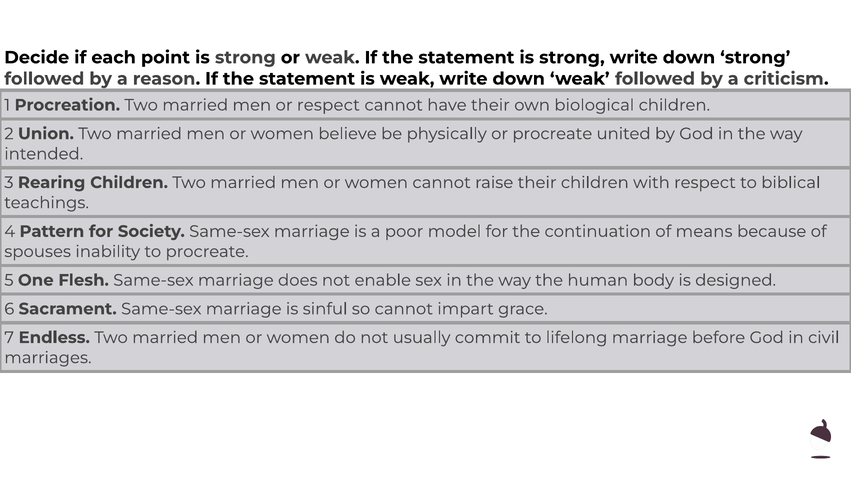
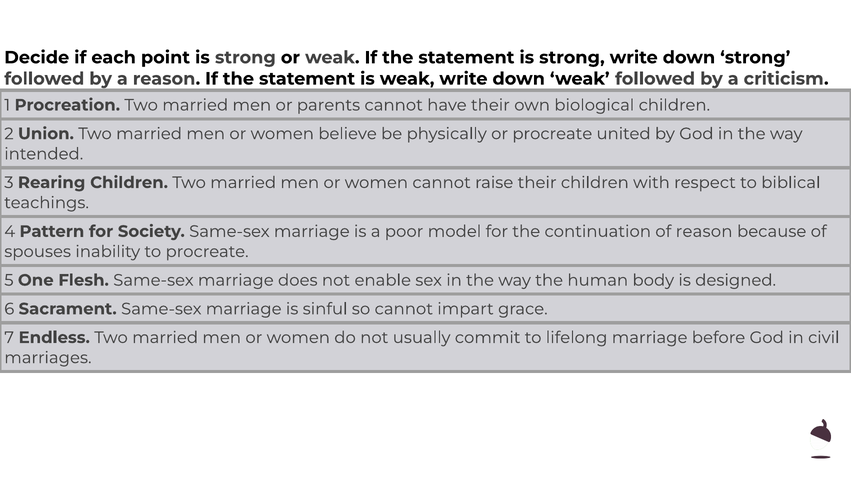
or respect: respect -> parents (328, 105)
of means: means -> reason (704, 231)
